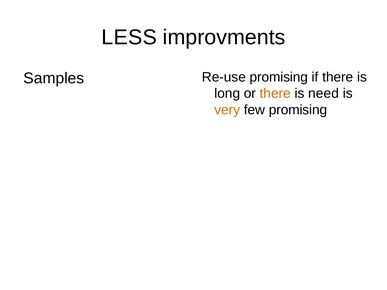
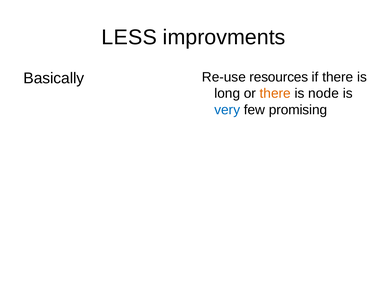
Samples: Samples -> Basically (54, 78)
Re-use promising: promising -> resources (279, 77)
need: need -> node (324, 93)
very colour: orange -> blue (227, 110)
